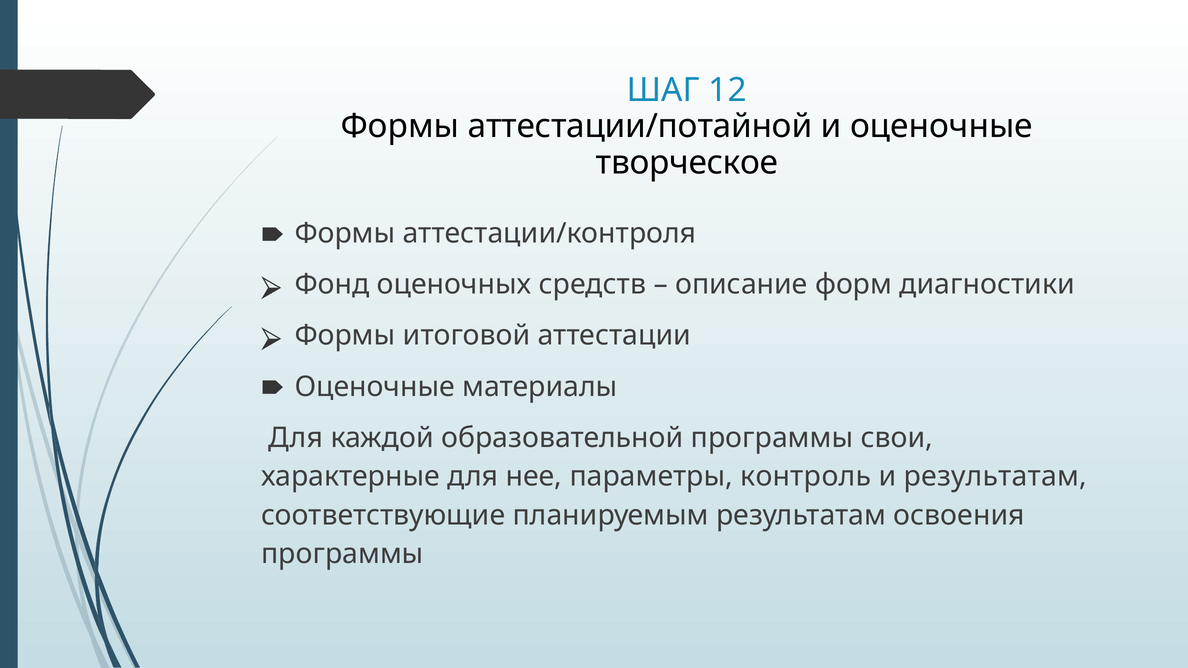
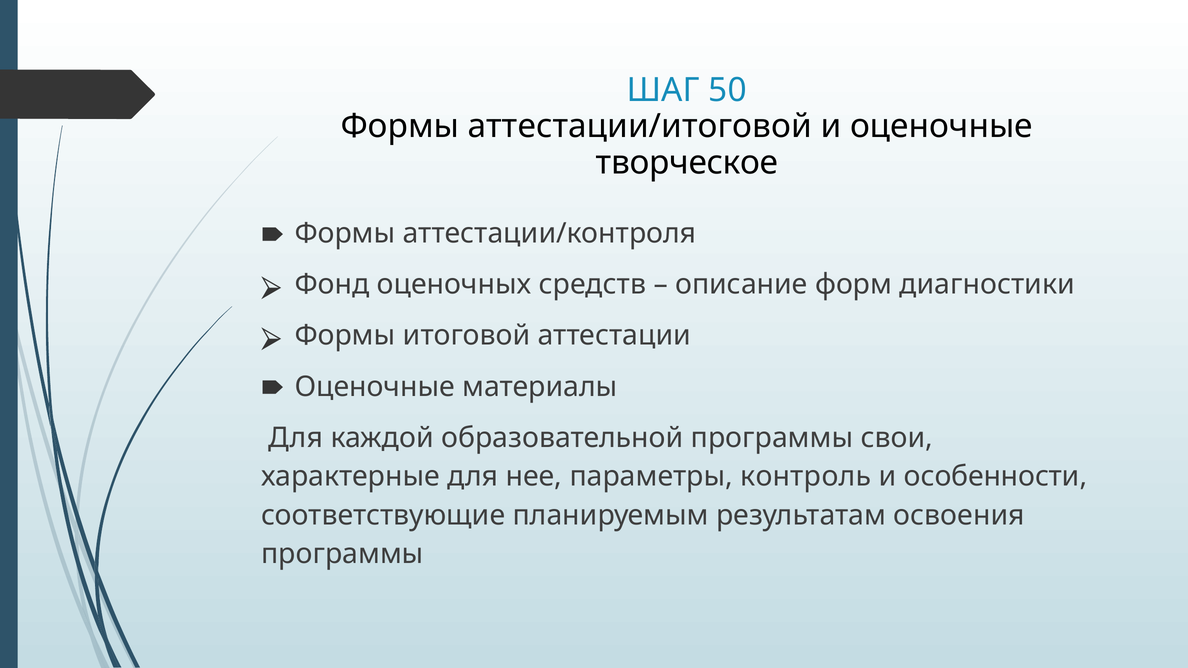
12: 12 -> 50 (728, 90)
аттестации/потайной: аттестации/потайной -> аттестации/итоговой (640, 127)
и результатам: результатам -> особенности (996, 477)
